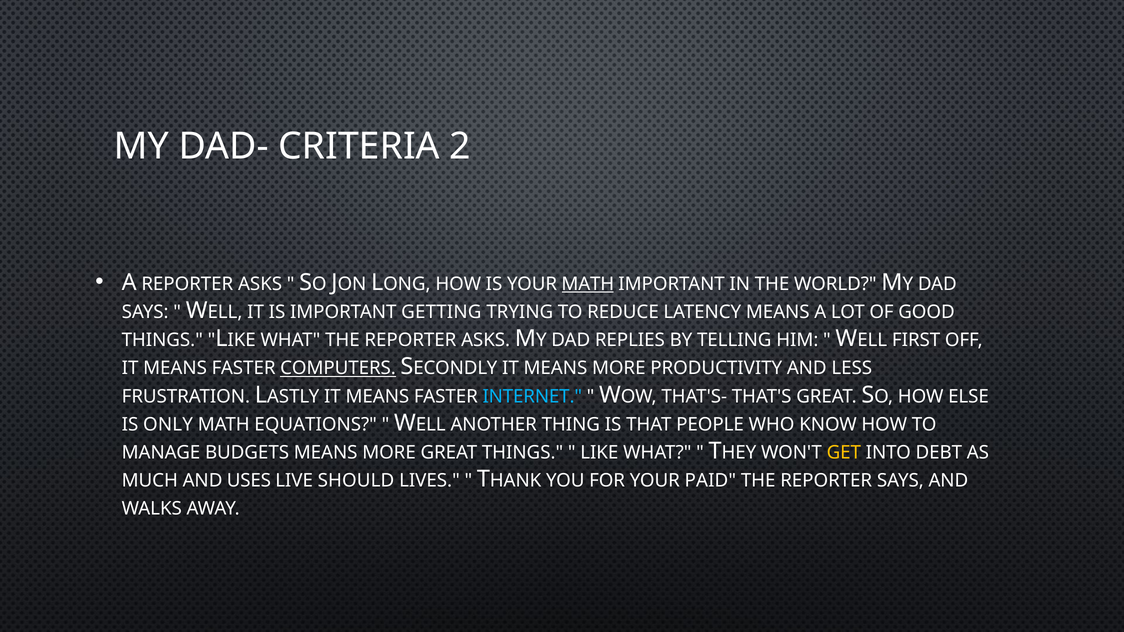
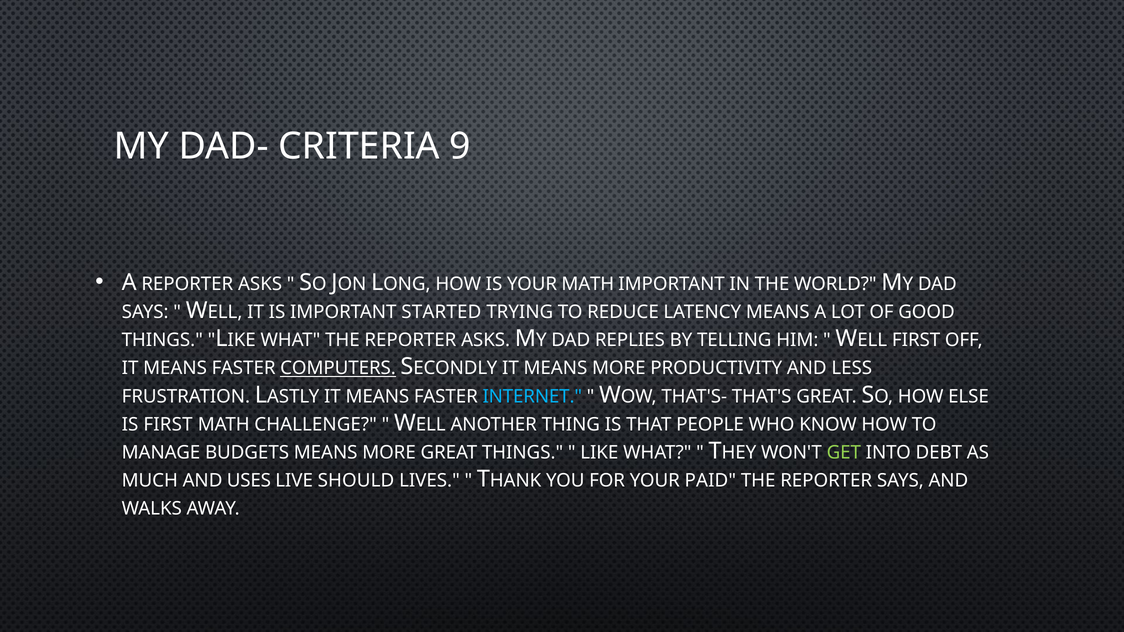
2: 2 -> 9 (460, 147)
MATH underline: present -> none (588, 284)
GETTING: GETTING -> STARTED (441, 312)
IS ONLY: ONLY -> FIRST (168, 425)
EQUATIONS: EQUATIONS -> CHALLENGE (316, 425)
GET colour: yellow -> light green (844, 453)
